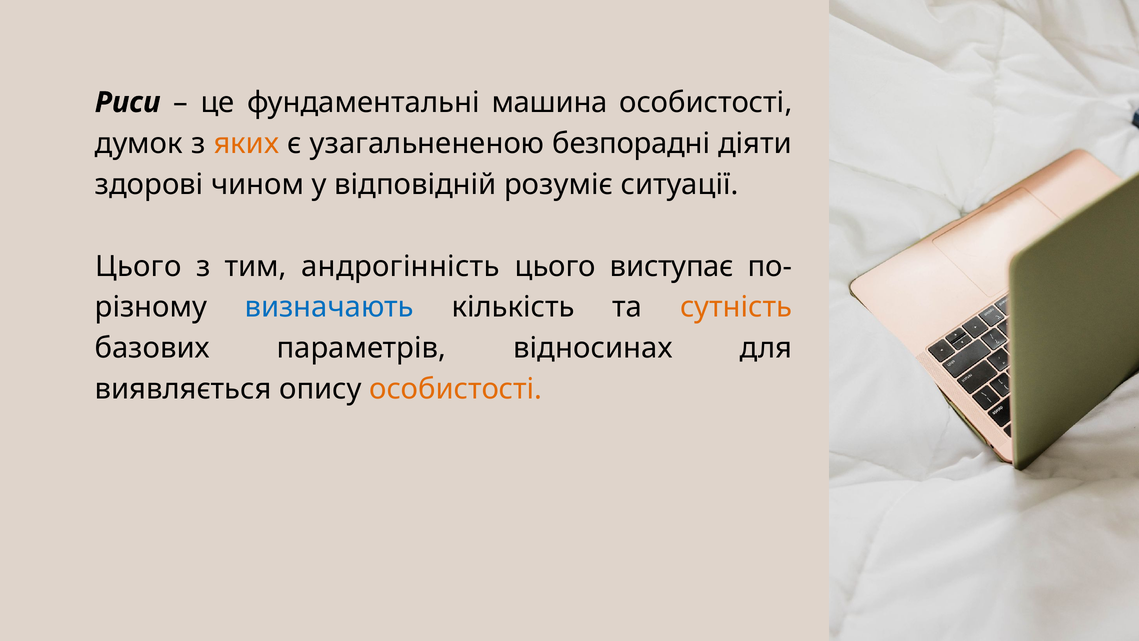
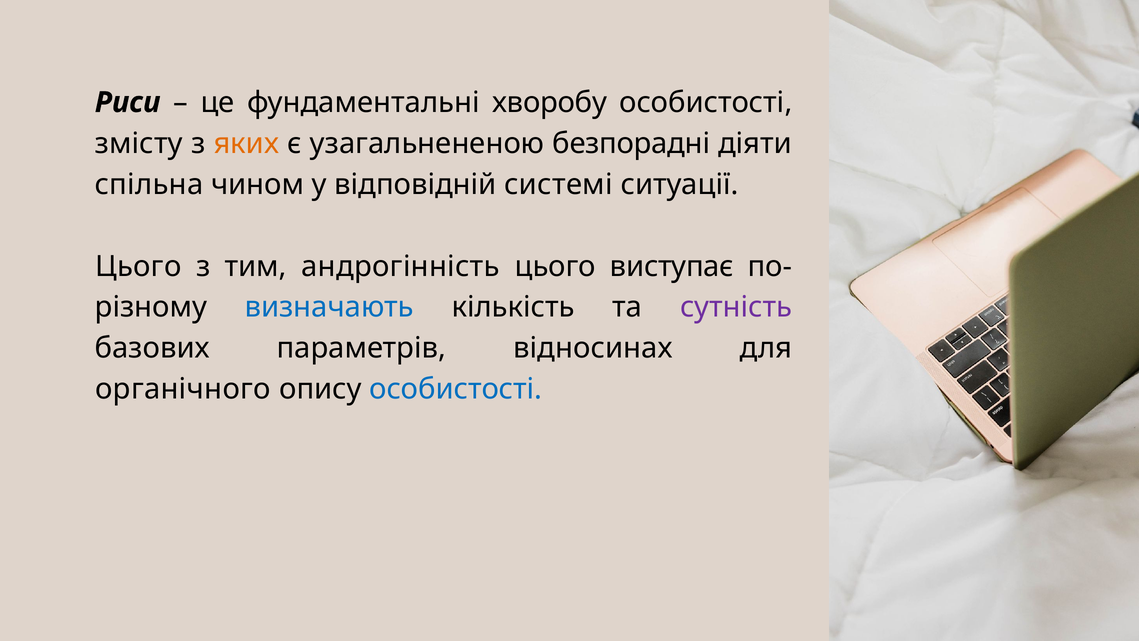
машина: машина -> хворобу (550, 102)
думок: думок -> змісту (139, 143)
здорові: здорові -> спільна (149, 184)
розуміє: розуміє -> системі (559, 184)
сутність colour: orange -> purple (736, 307)
виявляється: виявляється -> органічного (183, 389)
особистості colour: orange -> blue (456, 389)
